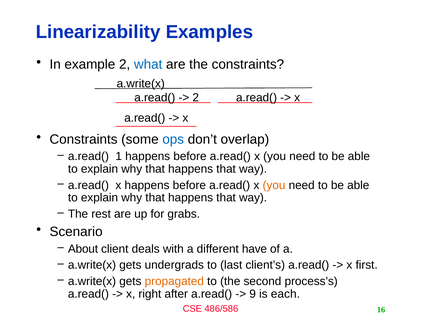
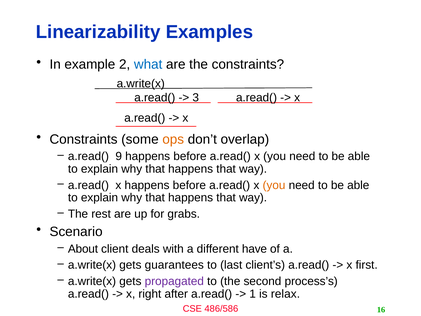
2: 2 -> 3 (196, 98)
ops colour: blue -> orange (173, 139)
1: 1 -> 9 (119, 156)
undergrads: undergrads -> guarantees (174, 265)
propagated colour: orange -> purple (174, 281)
9: 9 -> 1 (253, 294)
each: each -> relax (285, 294)
